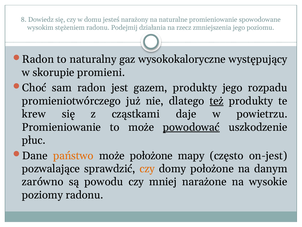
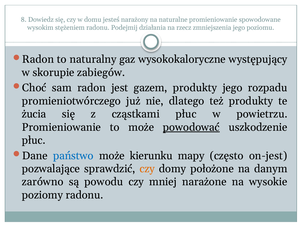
promieni: promieni -> zabiegów (101, 72)
też underline: present -> none (217, 101)
krew: krew -> żucia (34, 114)
cząstkami daje: daje -> płuc (186, 114)
państwo colour: orange -> blue (73, 155)
może położone: położone -> kierunku (151, 155)
